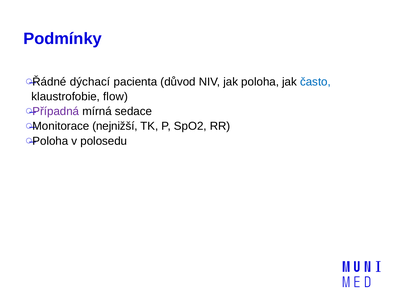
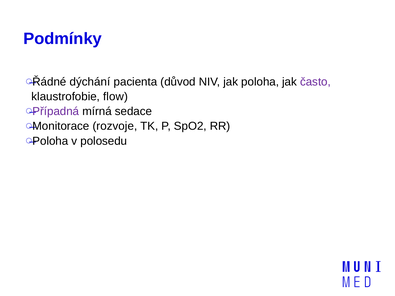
dýchací: dýchací -> dýchání (90, 82)
často colour: blue -> purple (315, 82)
nejnižší: nejnižší -> rozvoje (115, 126)
